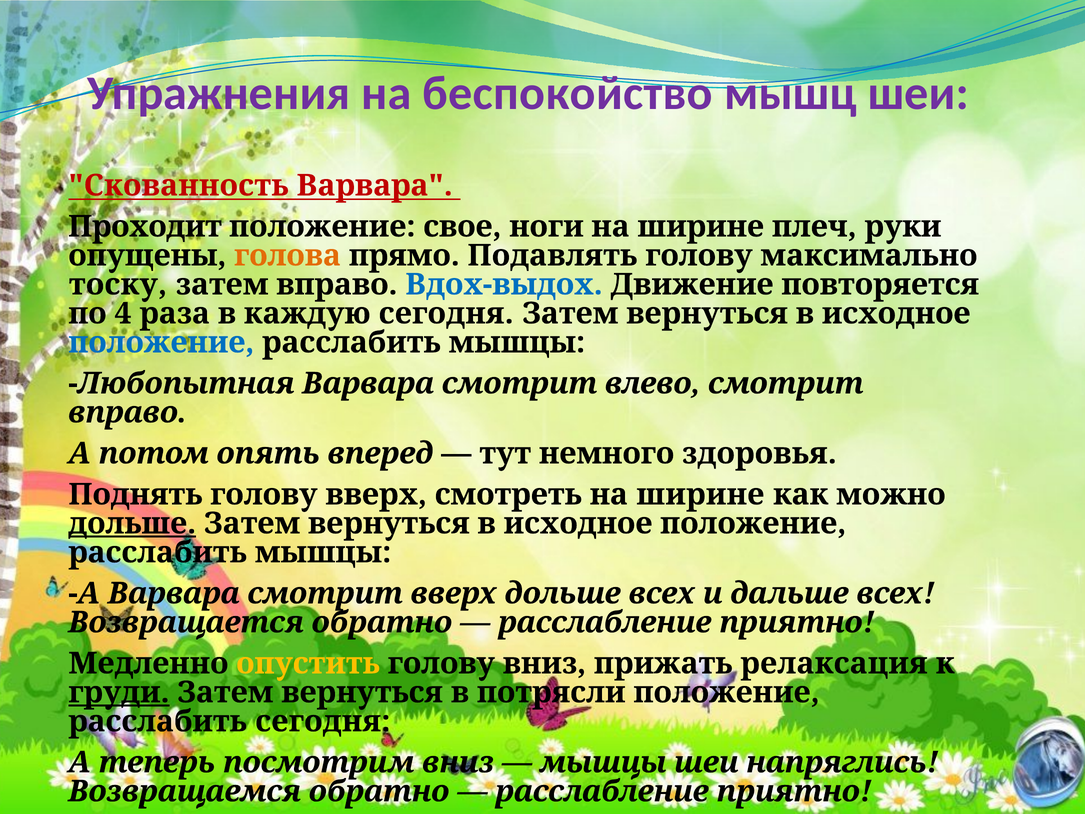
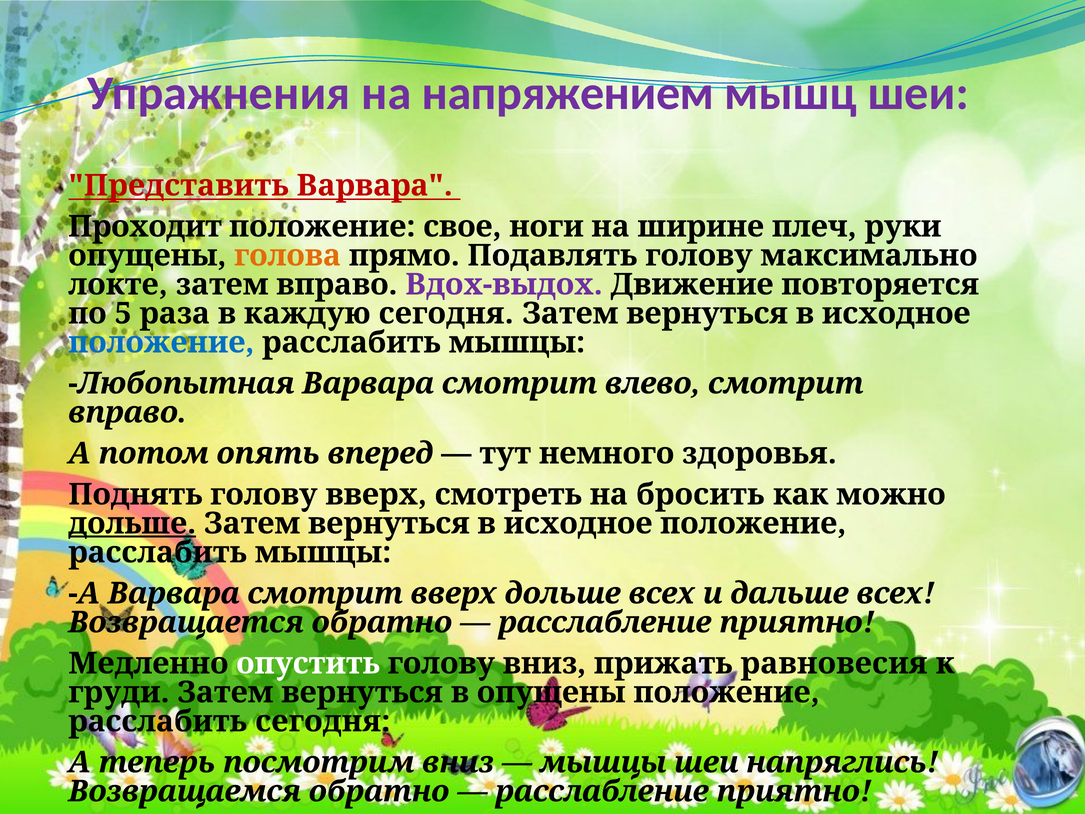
беспокойство: беспокойство -> напряжением (568, 93)
Скованность: Скованность -> Представить (179, 185)
тоску: тоску -> локте (118, 284)
Вдох-выдох colour: blue -> purple (504, 284)
4: 4 -> 5 (123, 313)
смотреть на ширине: ширине -> бросить (700, 494)
опустить colour: yellow -> white (308, 663)
релаксация: релаксация -> равновесия (834, 663)
груди underline: present -> none (119, 692)
в потрясли: потрясли -> опущены (551, 692)
